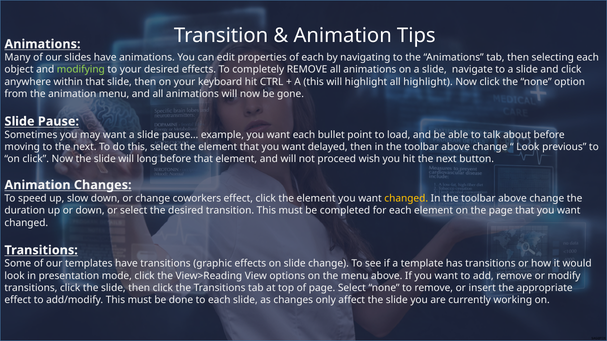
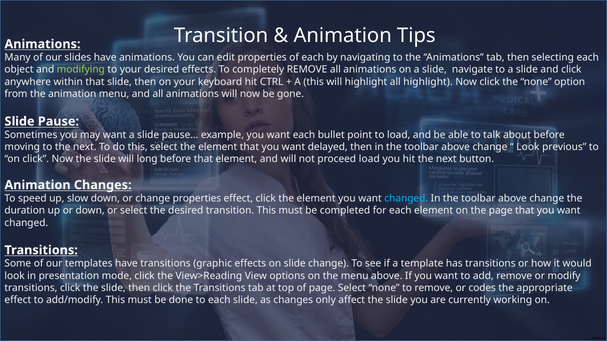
proceed wish: wish -> load (369, 159)
change coworkers: coworkers -> properties (197, 199)
changed colour: yellow -> light blue (406, 199)
insert: insert -> codes (482, 288)
